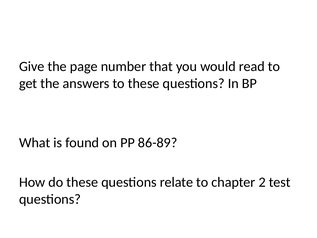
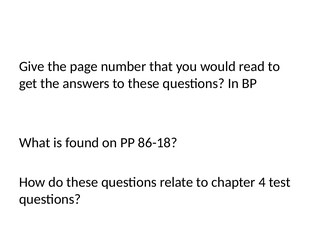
86-89: 86-89 -> 86-18 (158, 143)
2: 2 -> 4 (262, 182)
